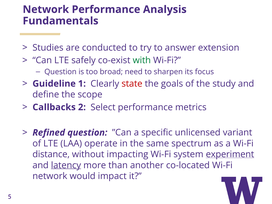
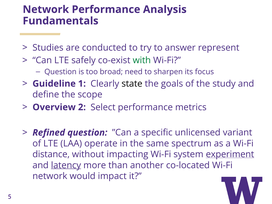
extension: extension -> represent (219, 48)
state colour: red -> black (132, 84)
Callbacks: Callbacks -> Overview (54, 107)
